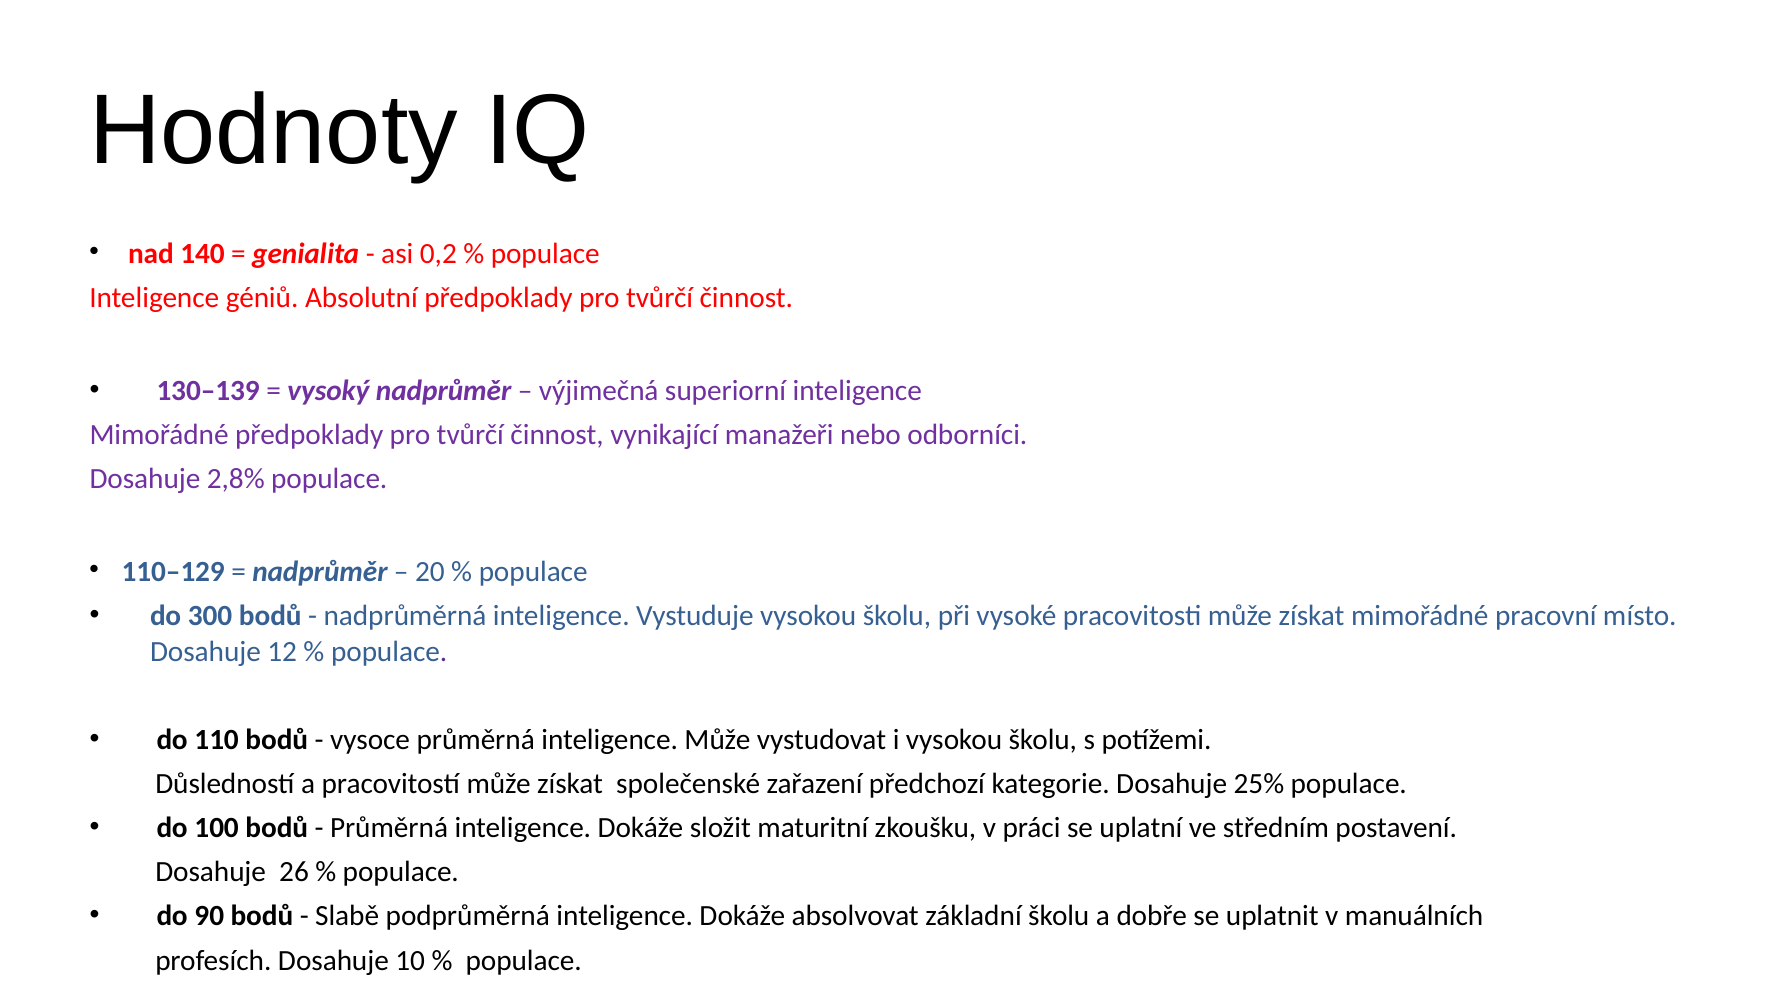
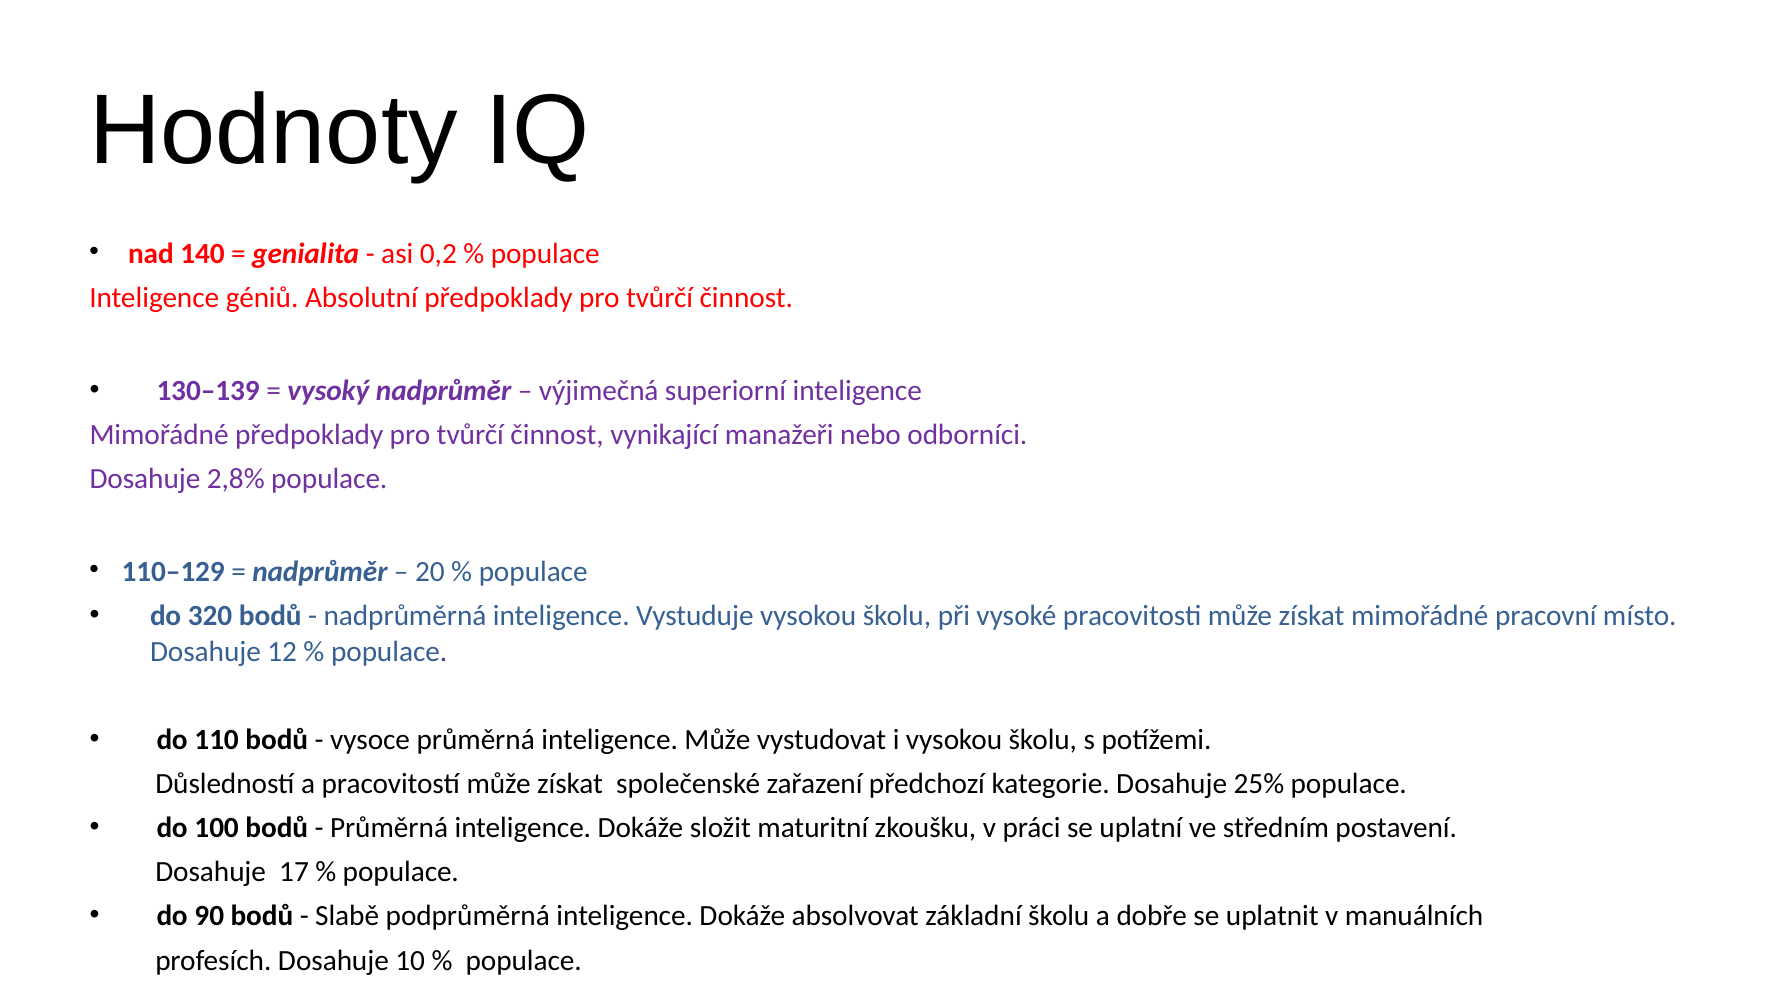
300: 300 -> 320 (210, 616)
26: 26 -> 17 (294, 872)
